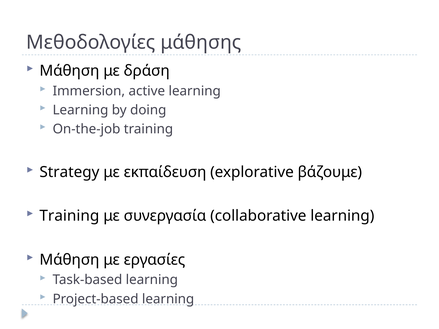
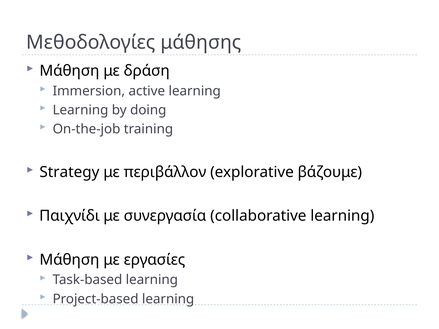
εκπαίδευση: εκπαίδευση -> περιβάλλον (165, 172)
Training: Training -> Παιχνίδι (70, 216)
